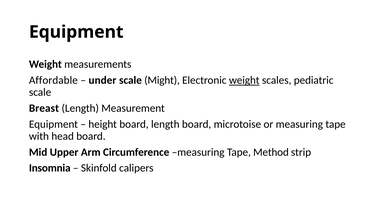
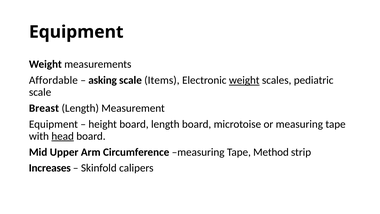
under: under -> asking (103, 80)
Might: Might -> Items (162, 80)
head underline: none -> present (63, 136)
Insomnia: Insomnia -> Increases (50, 168)
